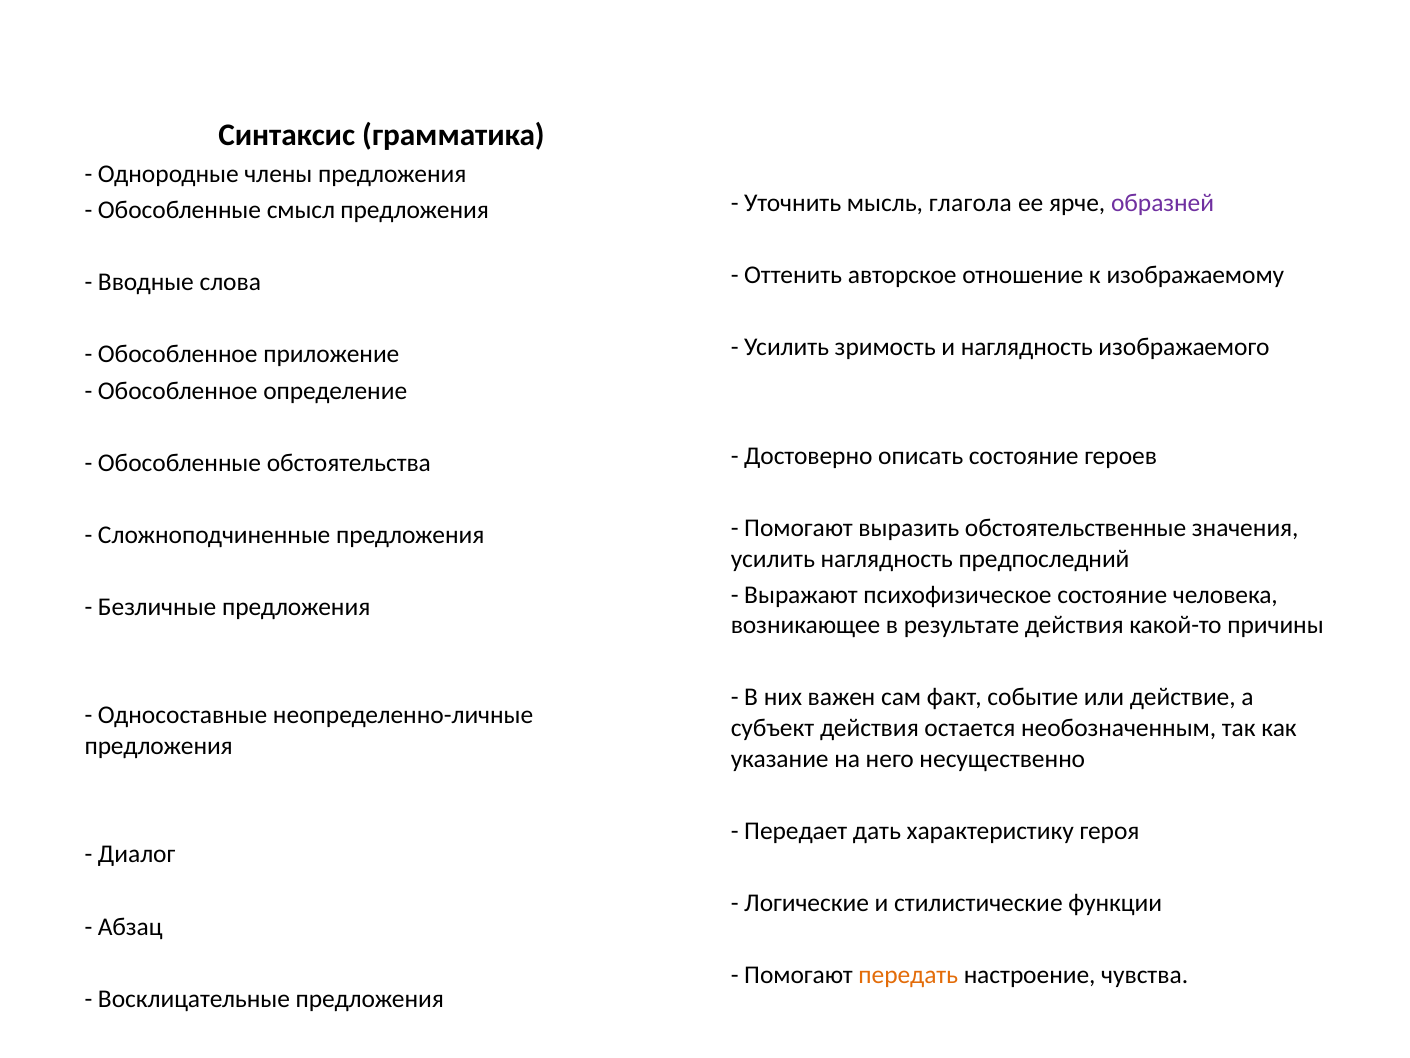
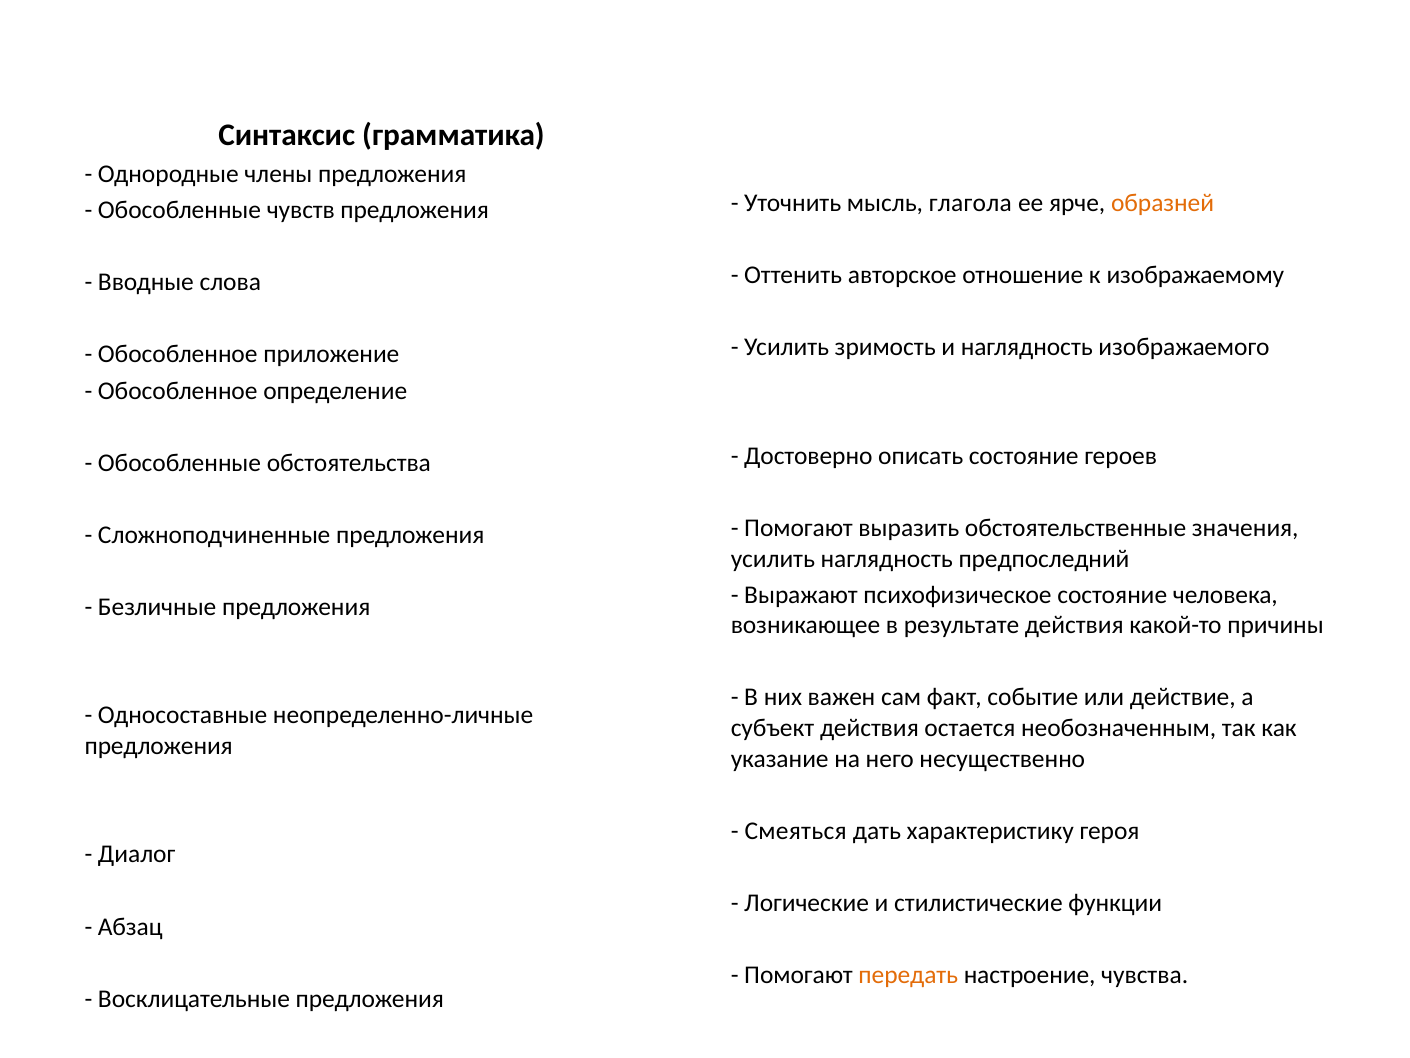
образней colour: purple -> orange (1163, 203)
смысл: смысл -> чувств (301, 210)
Передает: Передает -> Смеяться (796, 831)
